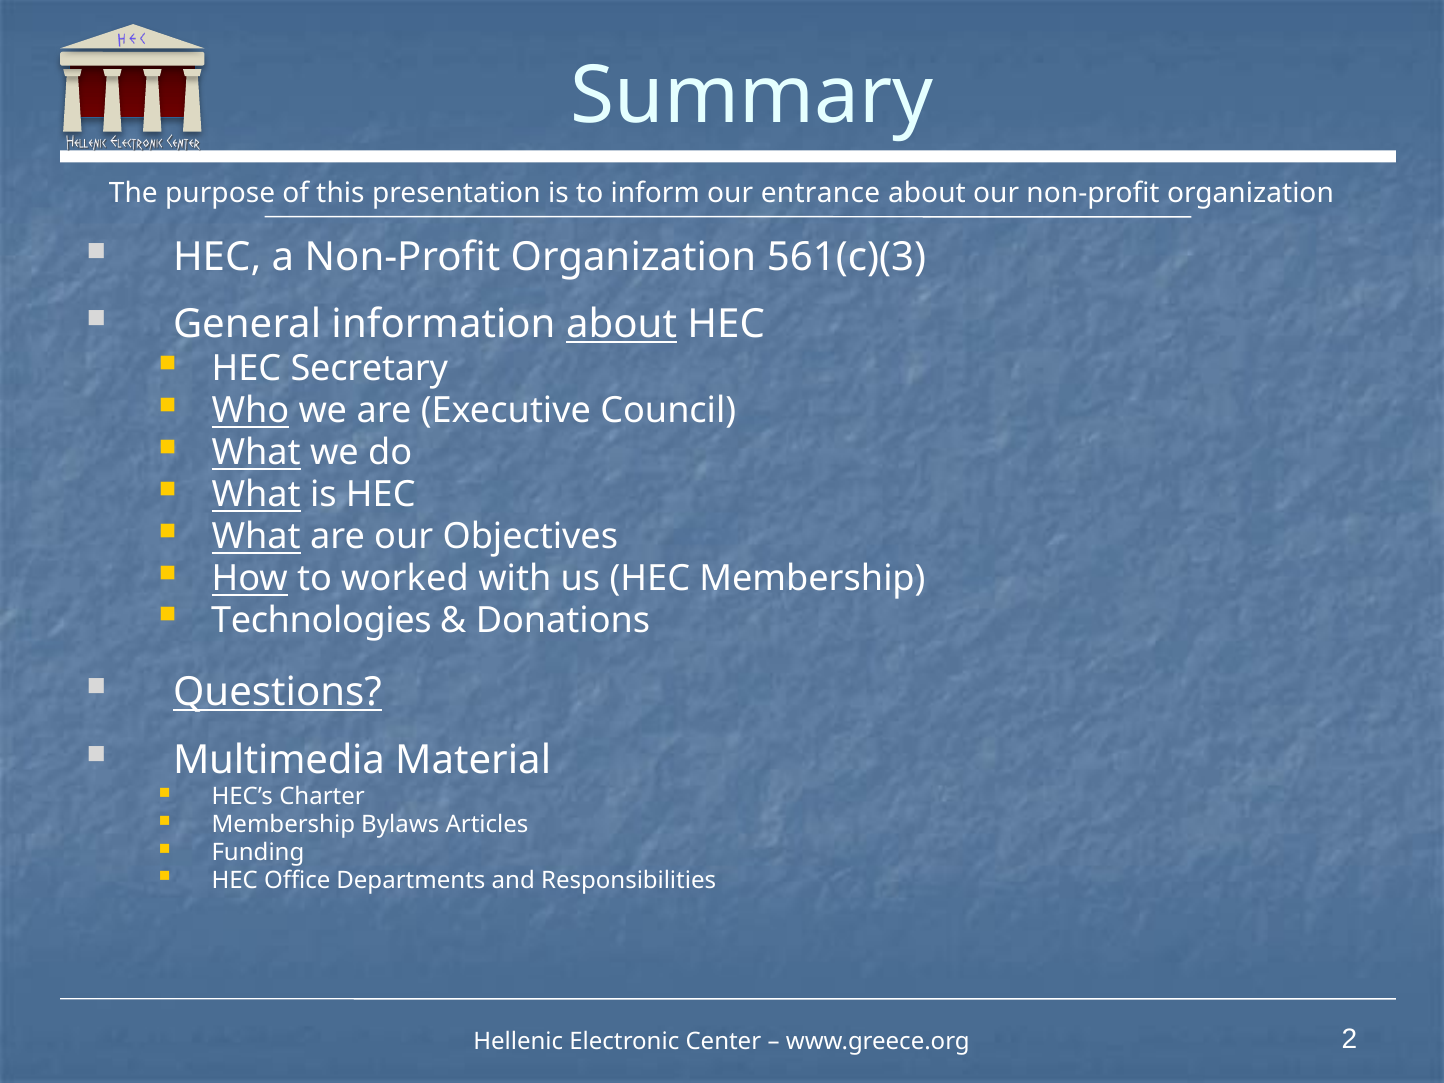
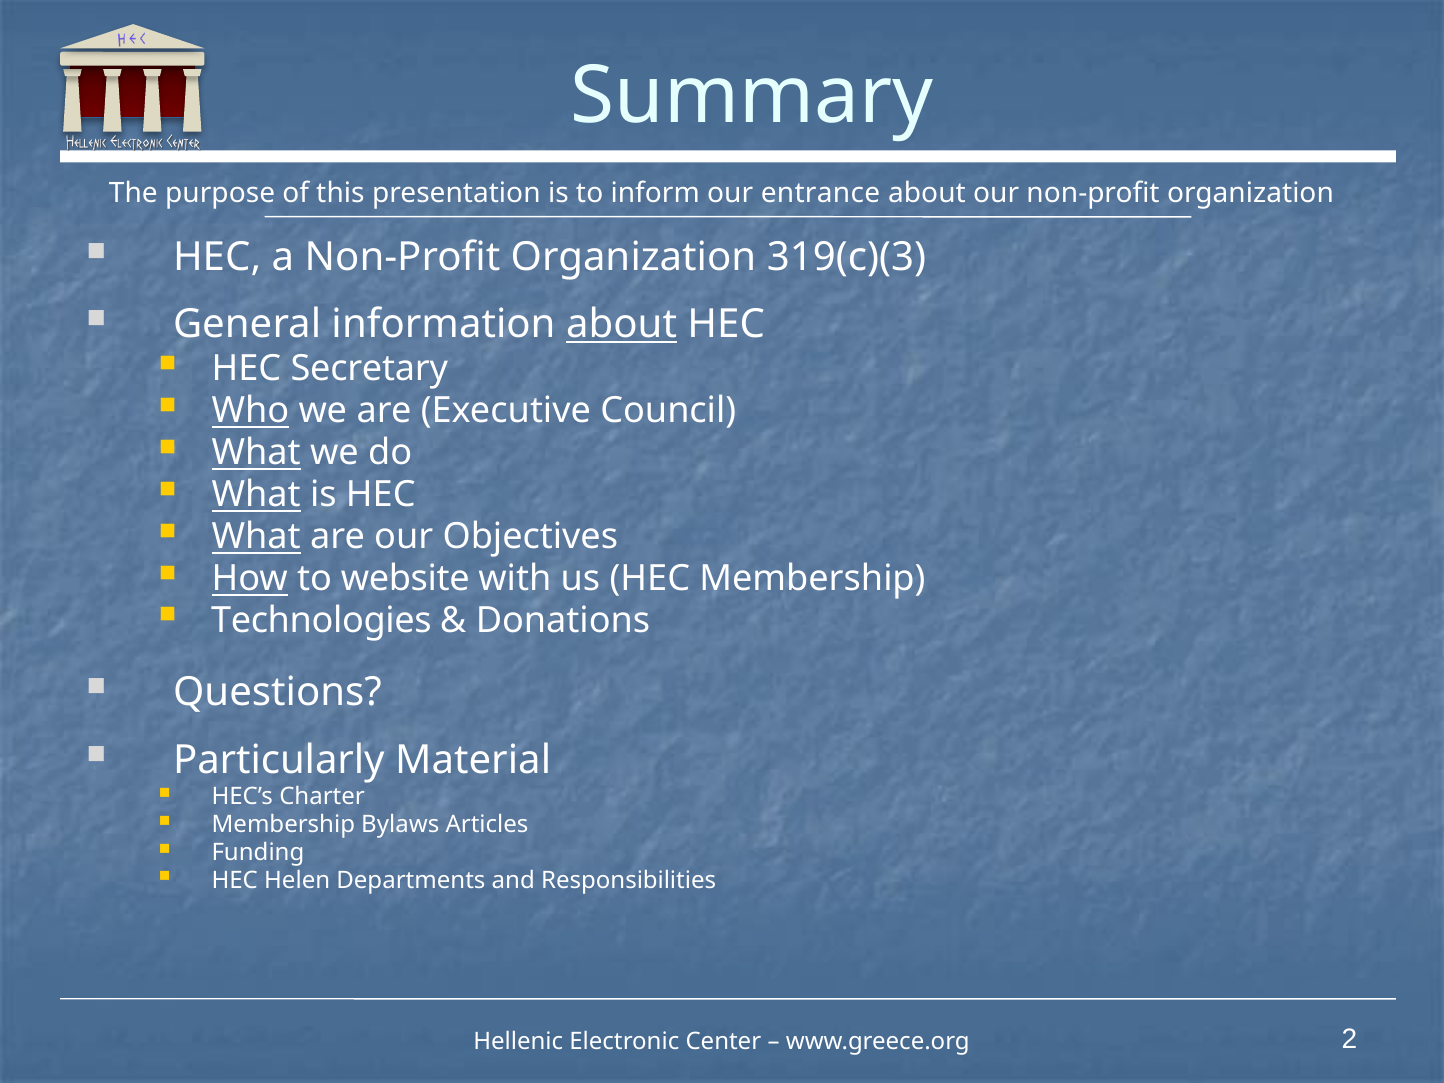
561(c)(3: 561(c)(3 -> 319(c)(3 (847, 257)
worked: worked -> website (405, 578)
Questions underline: present -> none (277, 692)
Multimedia: Multimedia -> Particularly (279, 760)
Office: Office -> Helen (297, 880)
